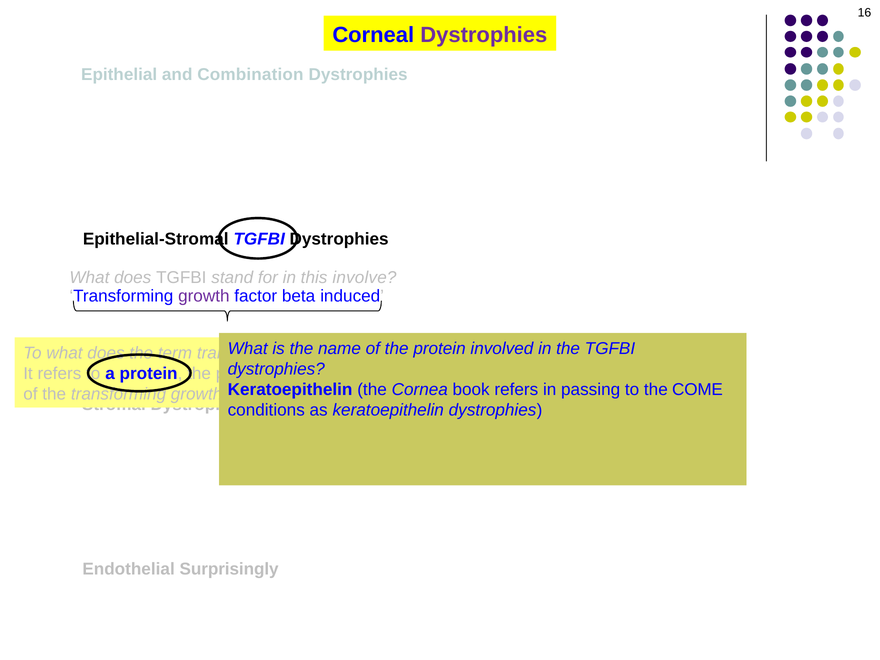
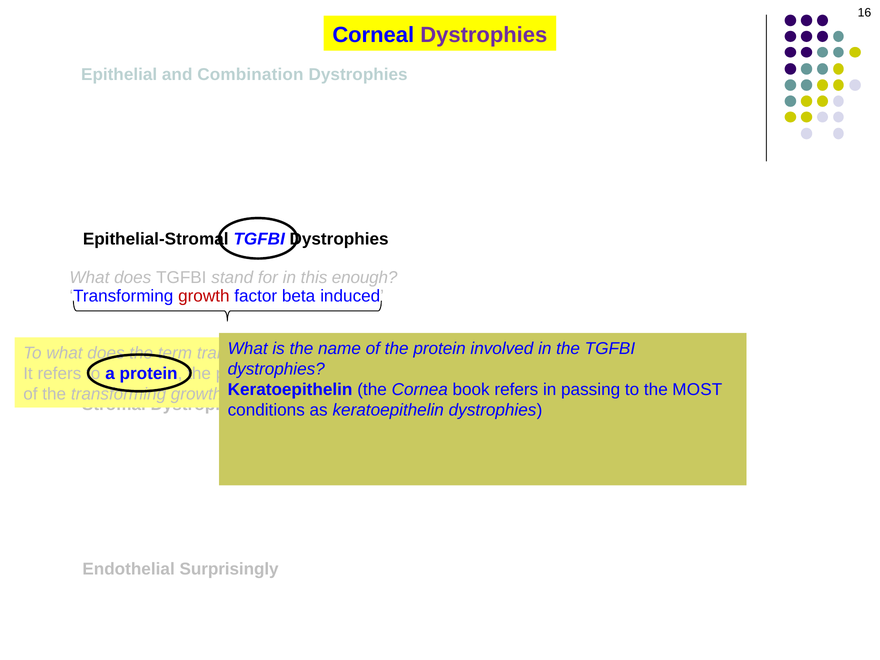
involve: involve -> enough (365, 277)
growth colour: purple -> red (204, 296)
COME: COME -> MOST (697, 390)
